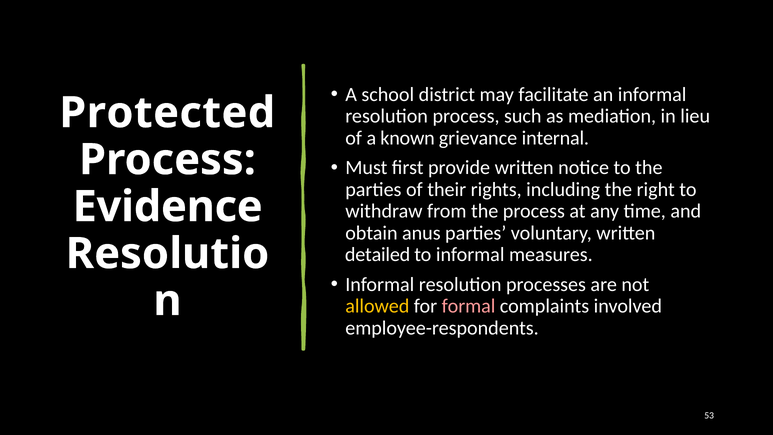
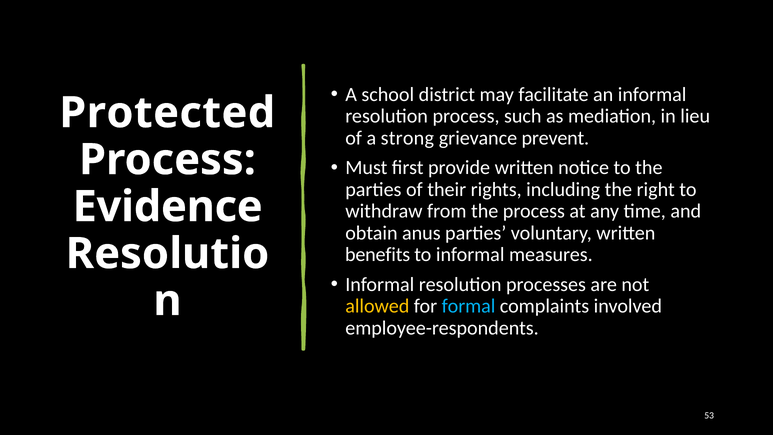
known: known -> strong (407, 138)
internal: internal -> prevent (555, 138)
detailed: detailed -> benefits (378, 255)
formal colour: pink -> light blue (469, 306)
